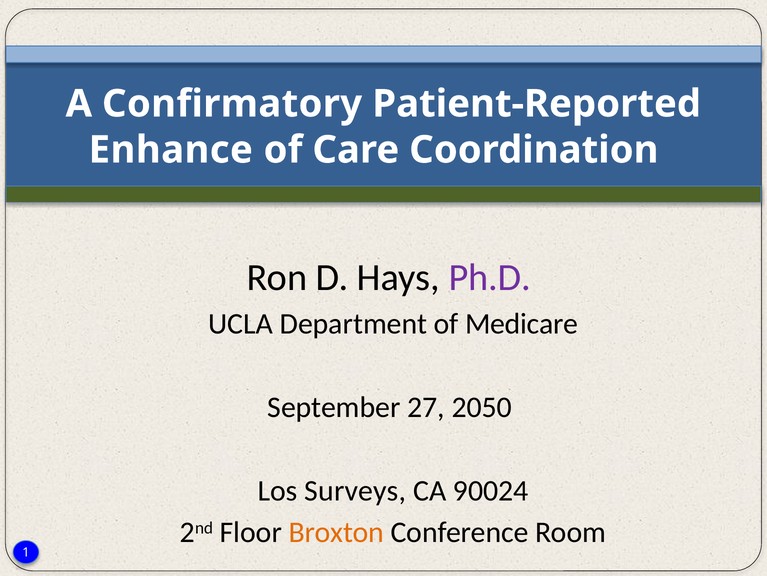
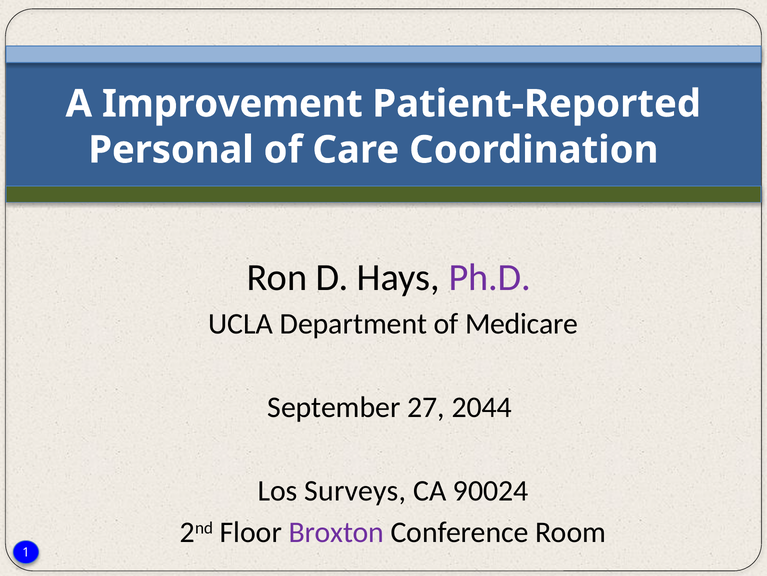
Confirmatory: Confirmatory -> Improvement (232, 104)
Enhance: Enhance -> Personal (171, 150)
2050: 2050 -> 2044 (482, 407)
Broxton colour: orange -> purple (336, 532)
